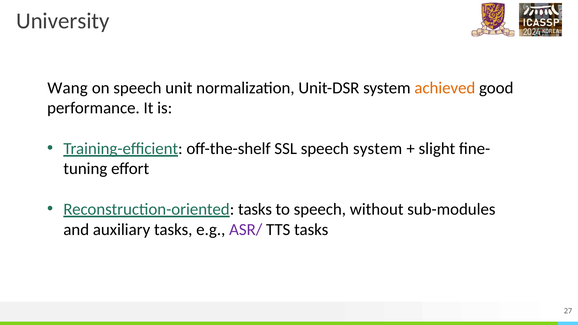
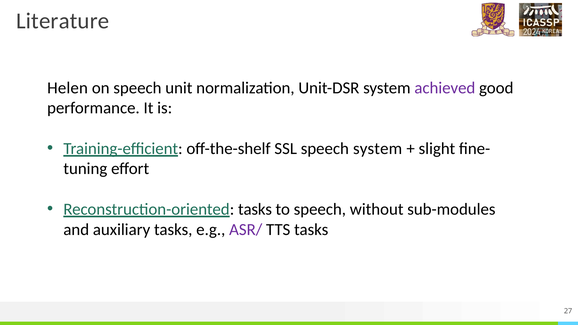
University: University -> Literature (63, 21)
Wang: Wang -> Helen (68, 88)
achieved colour: orange -> purple (445, 88)
